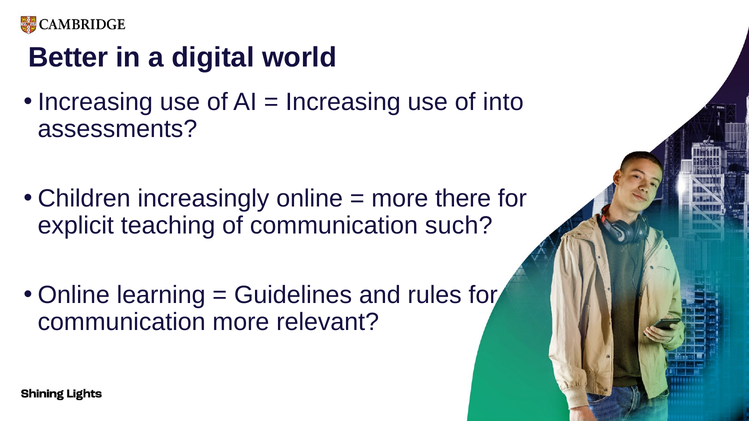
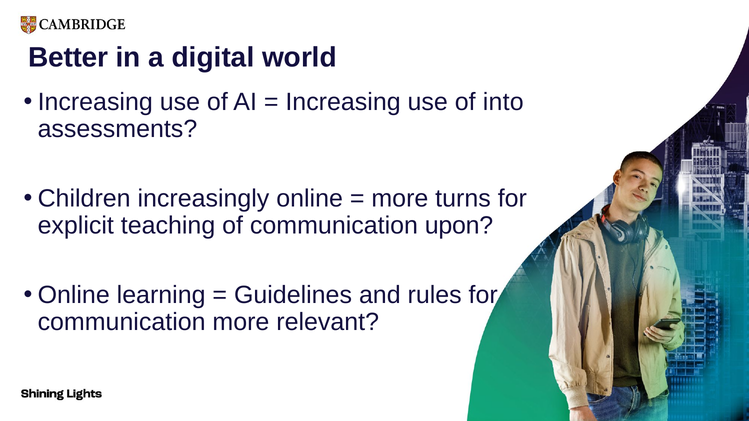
there: there -> turns (463, 199)
such: such -> upon (459, 226)
